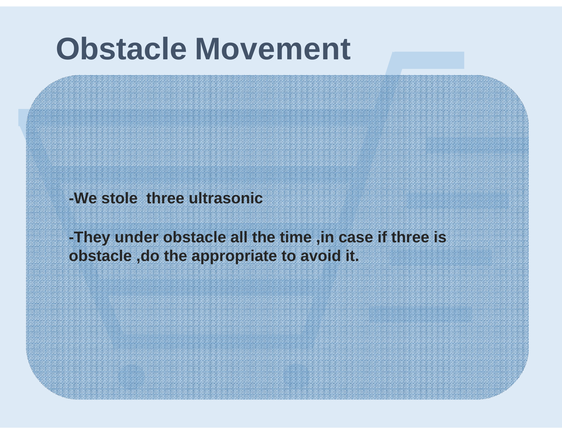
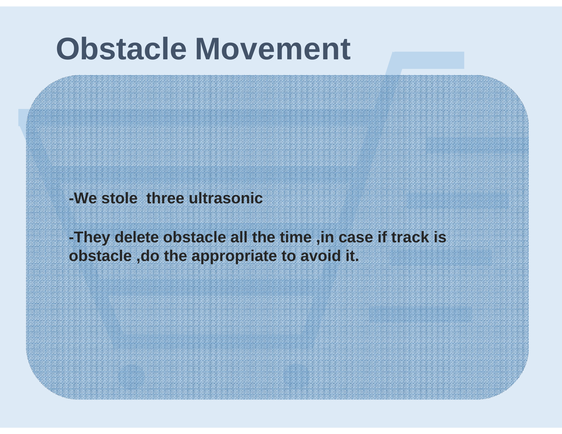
under: under -> delete (137, 237)
if three: three -> track (410, 237)
